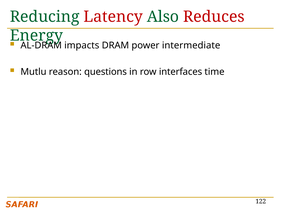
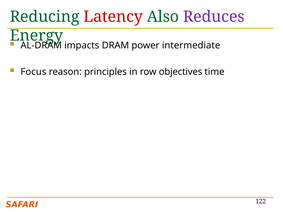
Reduces colour: red -> purple (214, 17)
Mutlu: Mutlu -> Focus (33, 72)
questions: questions -> principles (105, 72)
interfaces: interfaces -> objectives (181, 72)
